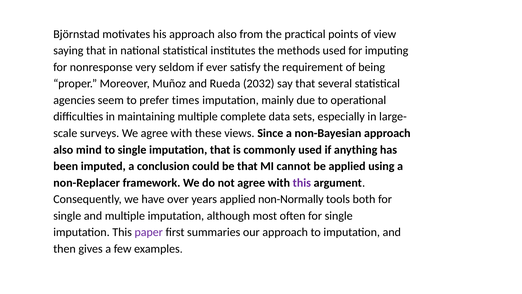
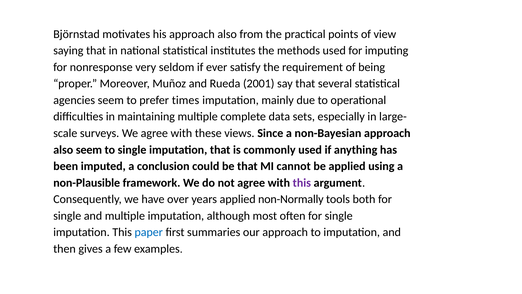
2032: 2032 -> 2001 (259, 84)
also mind: mind -> seem (89, 150)
non-Replacer: non-Replacer -> non-Plausible (87, 183)
paper colour: purple -> blue (149, 232)
